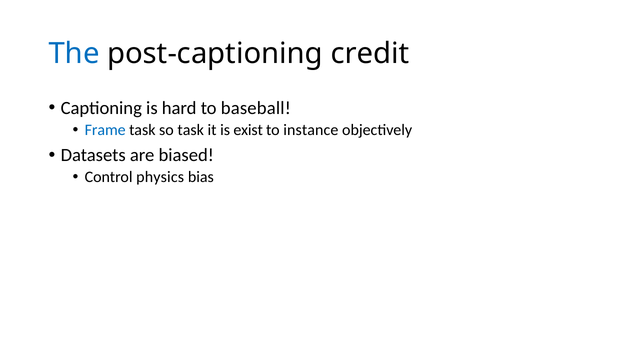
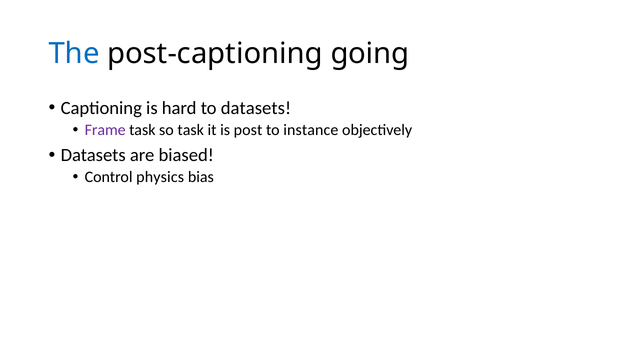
credit: credit -> going (370, 54)
to baseball: baseball -> datasets (256, 108)
Frame colour: blue -> purple (105, 130)
exist: exist -> post (248, 130)
